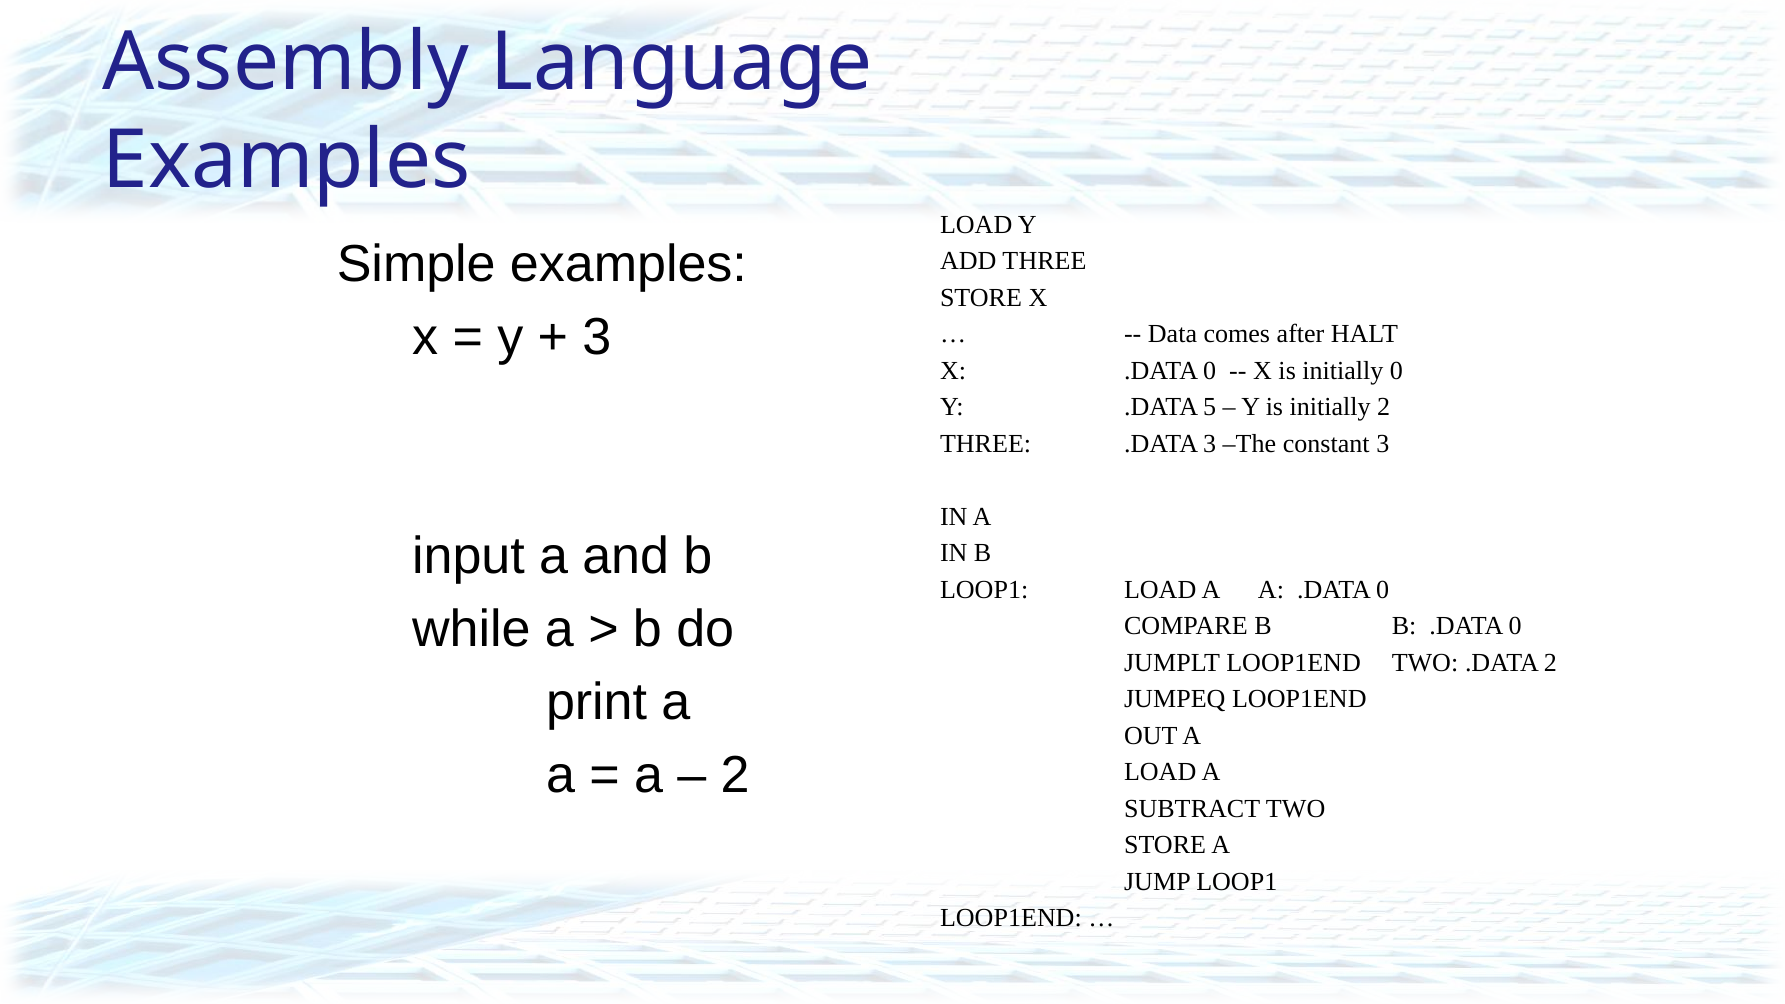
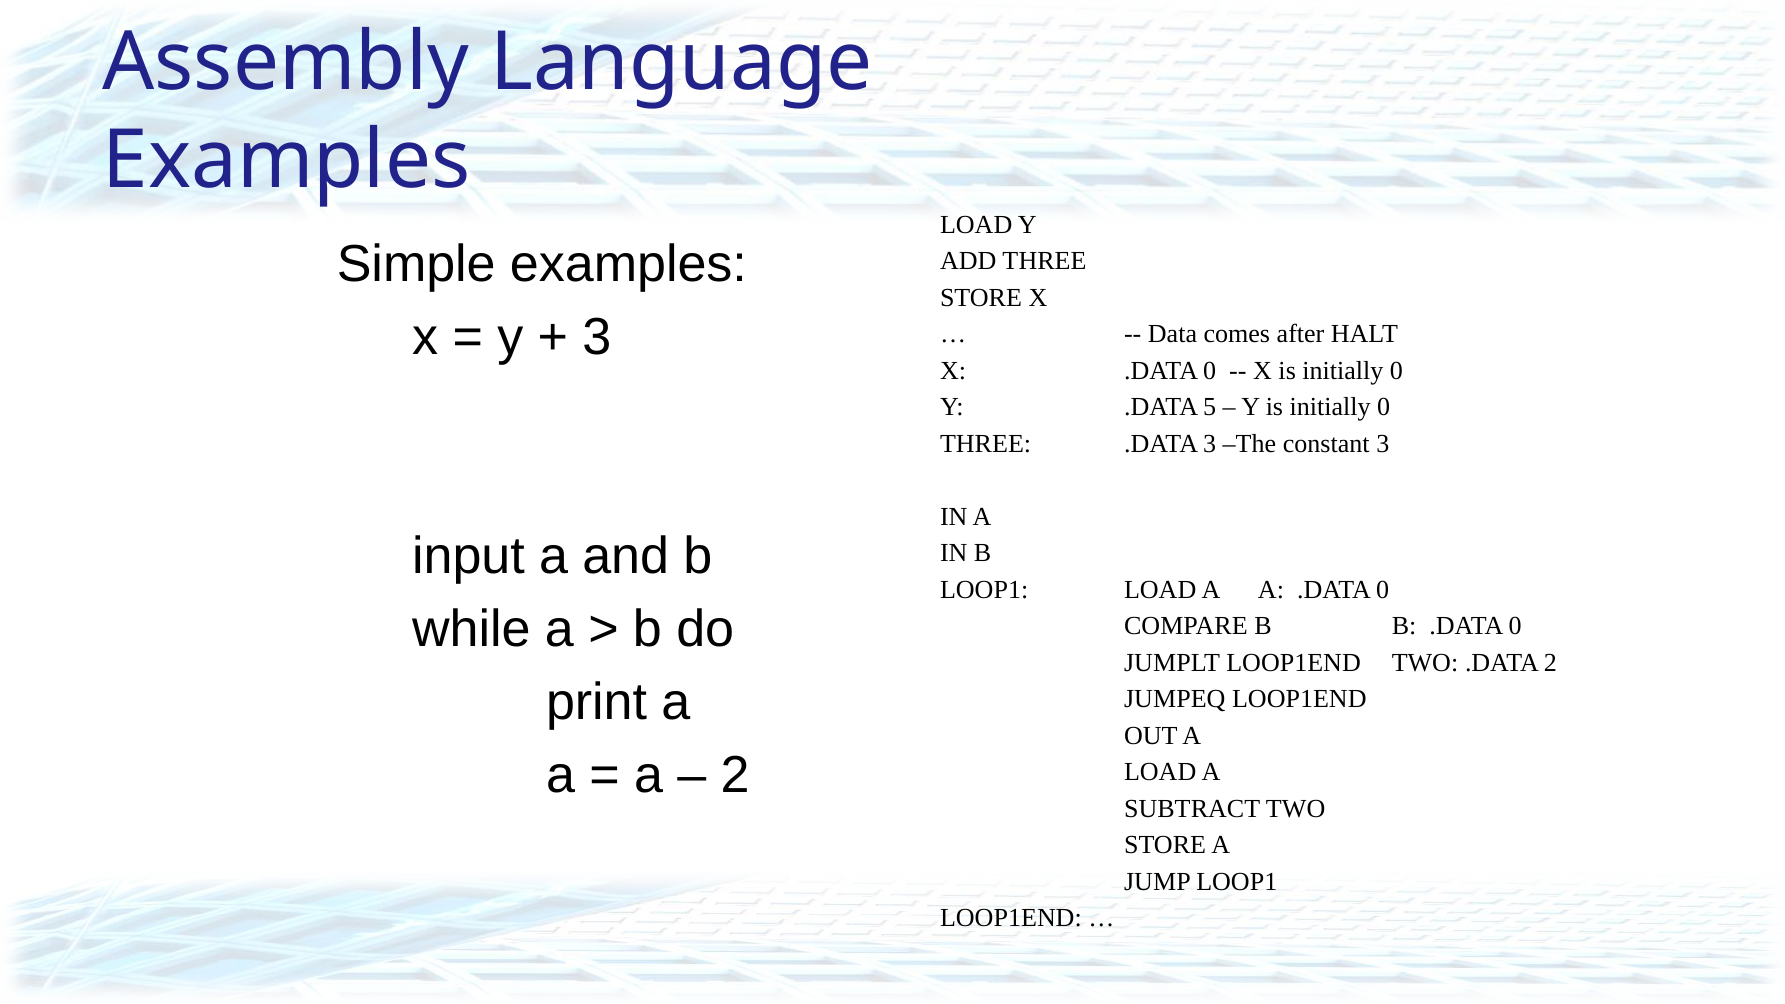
Y is initially 2: 2 -> 0 (1384, 407)
